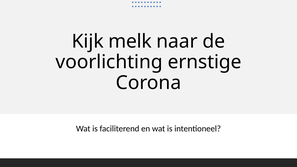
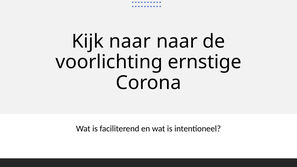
Kijk melk: melk -> naar (130, 41)
